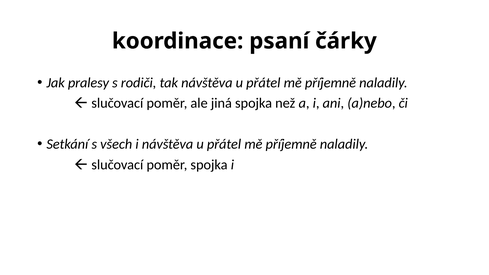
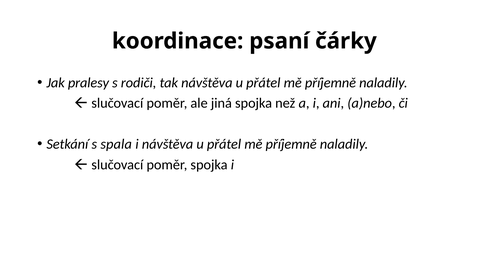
všech: všech -> spala (116, 144)
